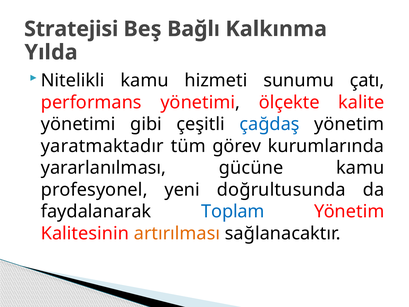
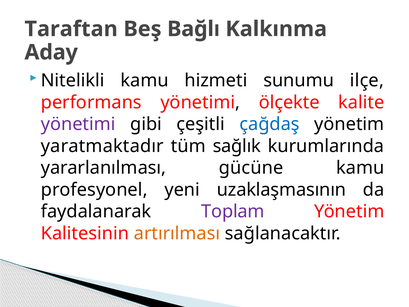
Stratejisi: Stratejisi -> Taraftan (71, 29)
Yılda: Yılda -> Aday (51, 52)
çatı: çatı -> ilçe (367, 80)
yönetimi colour: black -> purple (78, 124)
görev: görev -> sağlık (237, 146)
doğrultusunda: doğrultusunda -> uzaklaşmasının (281, 190)
Toplam colour: blue -> purple (233, 211)
